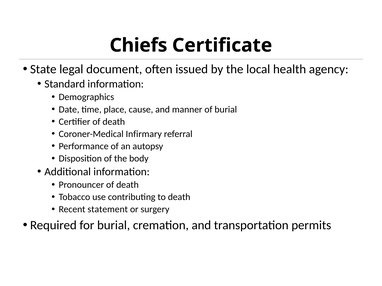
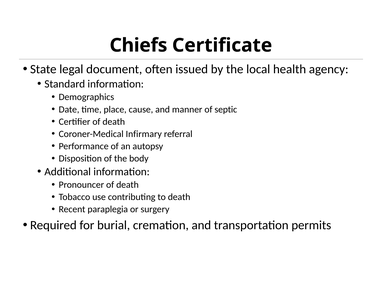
of burial: burial -> septic (226, 110)
statement: statement -> paraplegia (108, 210)
